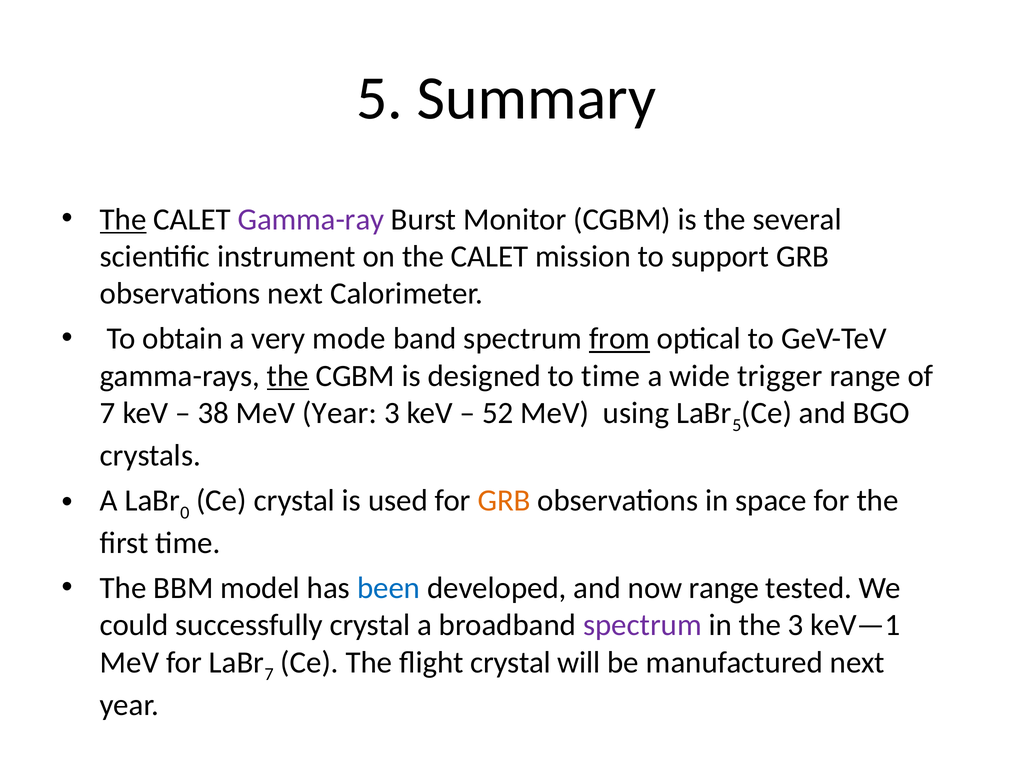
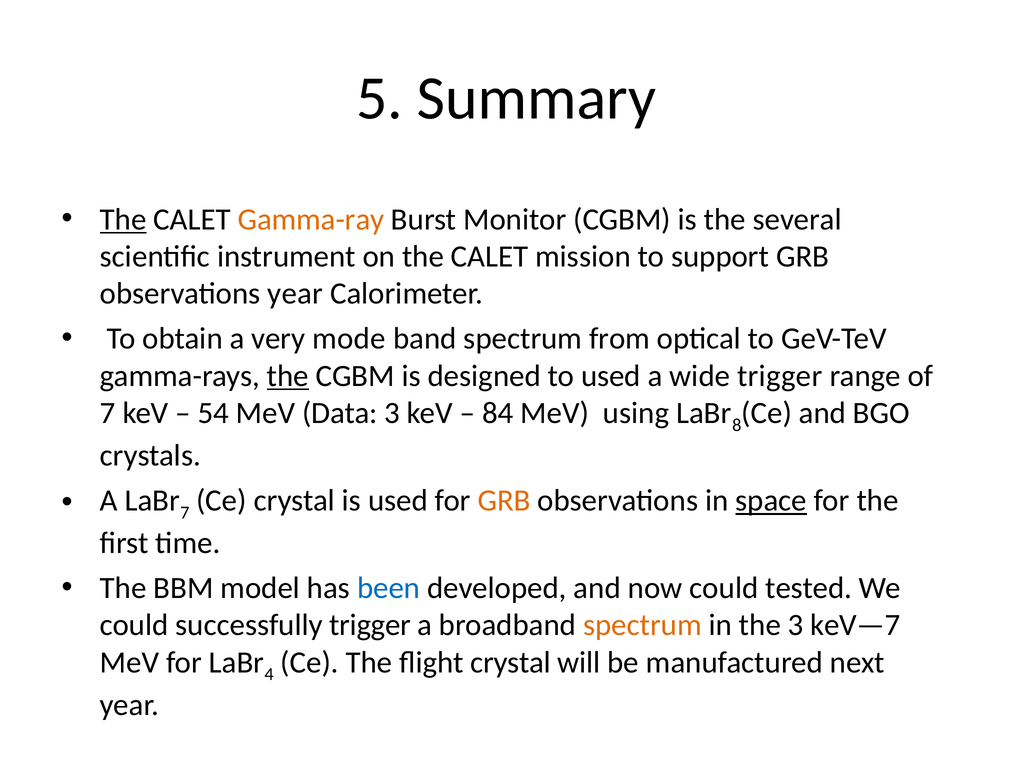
Gamma-ray colour: purple -> orange (311, 219)
observations next: next -> year (295, 294)
from underline: present -> none (620, 339)
to time: time -> used (611, 376)
38: 38 -> 54 (213, 413)
MeV Year: Year -> Data (340, 413)
52: 52 -> 84 (498, 413)
5: 5 -> 8 (737, 425)
0: 0 -> 7 (185, 512)
space underline: none -> present (771, 500)
now range: range -> could (724, 588)
successfully crystal: crystal -> trigger (370, 625)
spectrum colour: purple -> orange (642, 625)
keV—1: keV—1 -> keV—7 (855, 625)
7: 7 -> 4 (269, 674)
